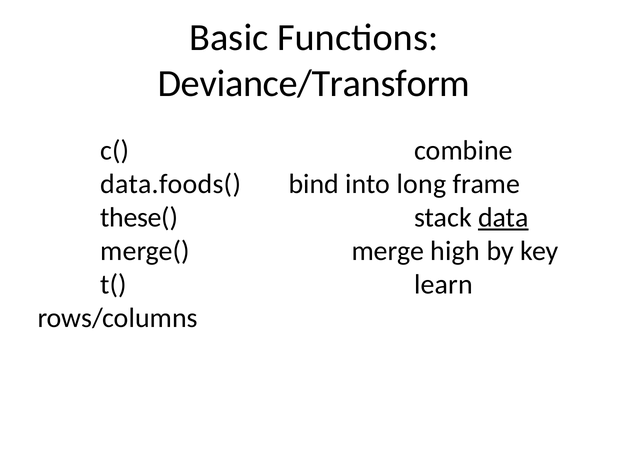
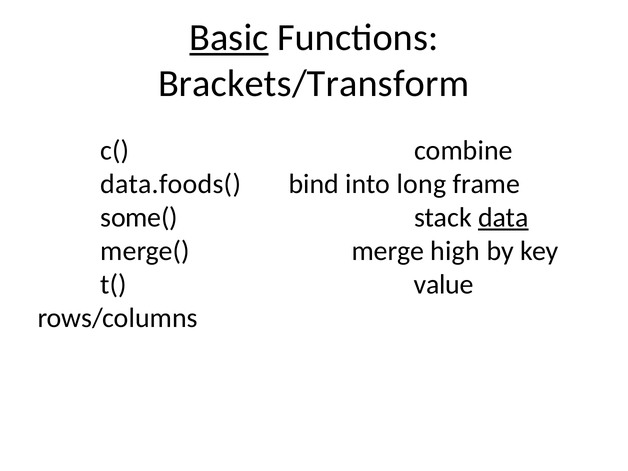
Basic underline: none -> present (229, 38)
Deviance/Transform: Deviance/Transform -> Brackets/Transform (314, 84)
these(: these( -> some( (139, 218)
learn: learn -> value (444, 285)
